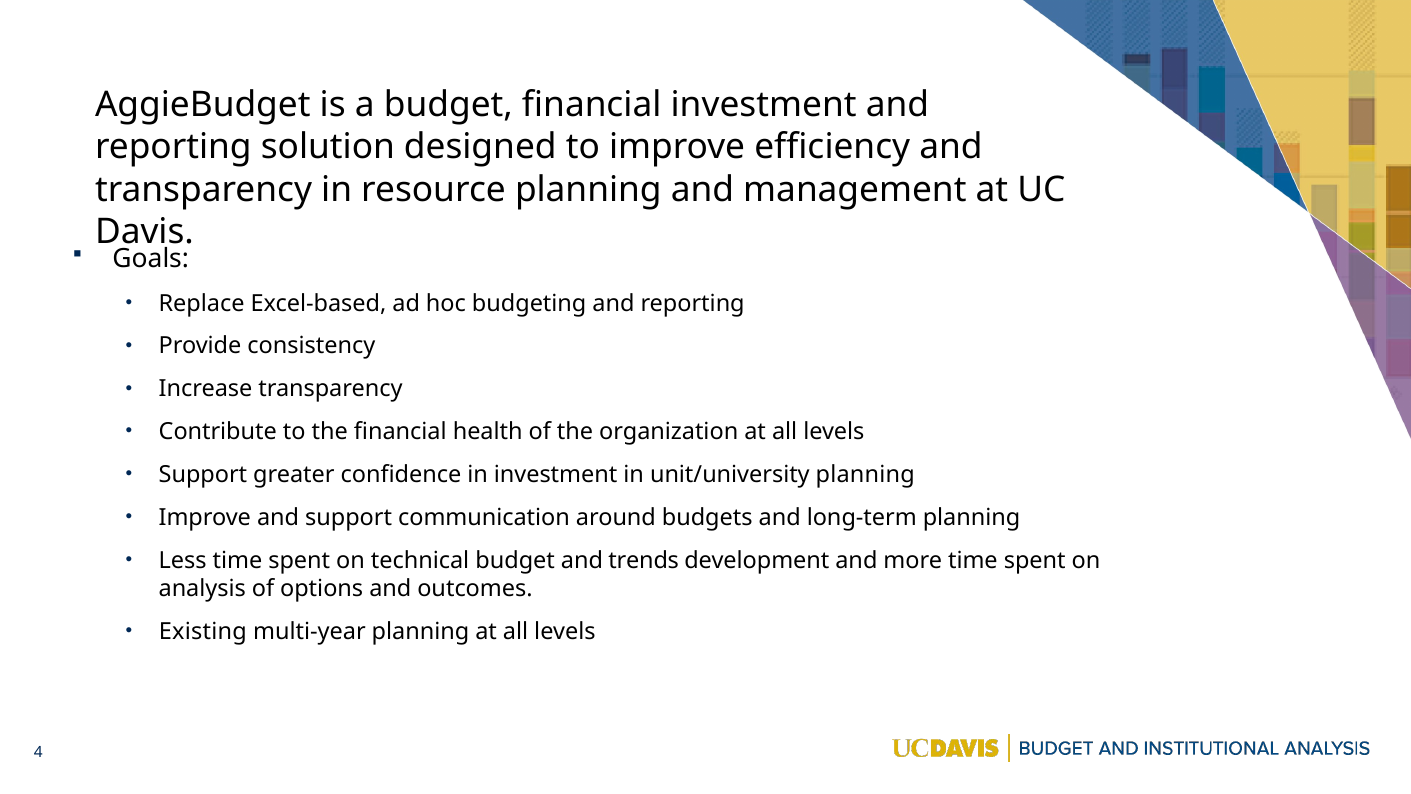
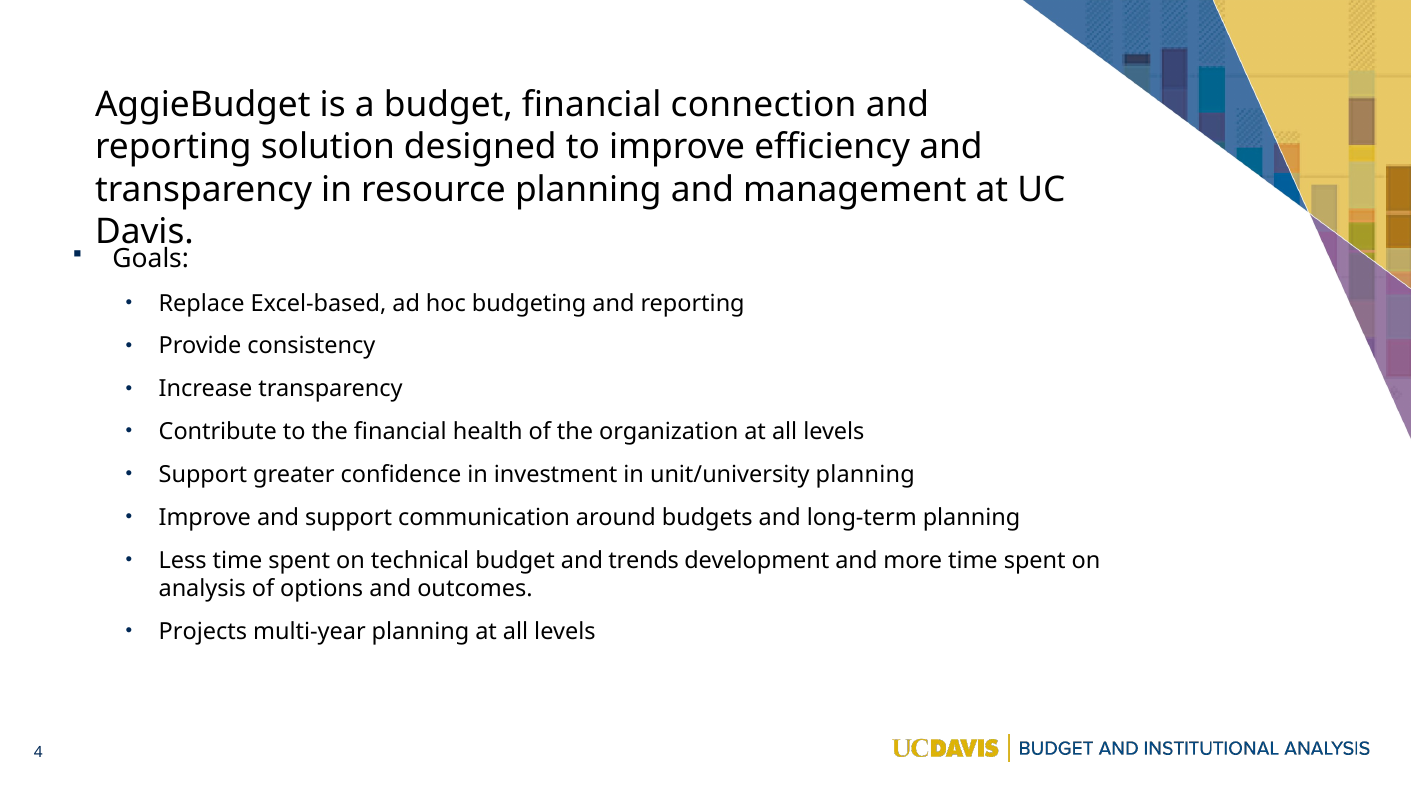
financial investment: investment -> connection (764, 105)
Existing: Existing -> Projects (203, 632)
